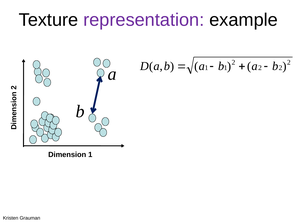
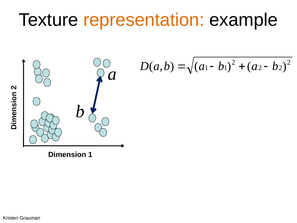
representation colour: purple -> orange (144, 20)
